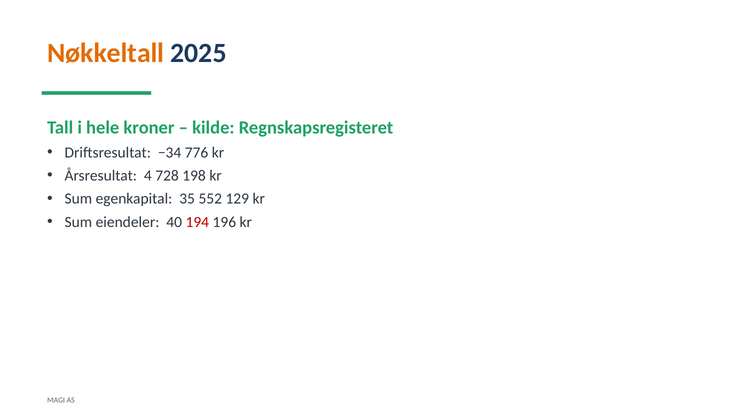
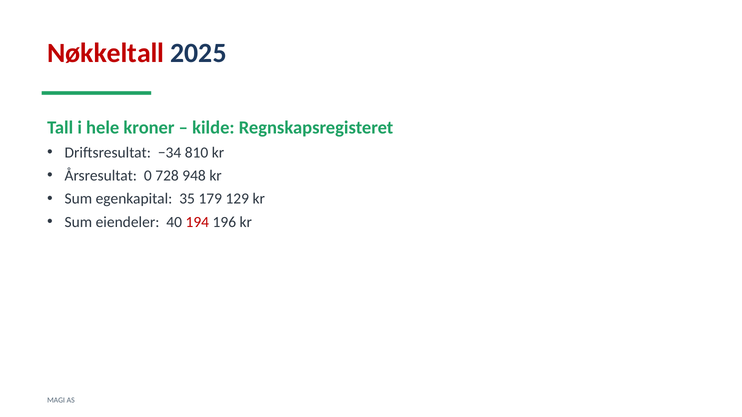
Nøkkeltall colour: orange -> red (106, 53)
776: 776 -> 810 (197, 153)
4: 4 -> 0 (148, 176)
198: 198 -> 948 (194, 176)
552: 552 -> 179 (210, 199)
